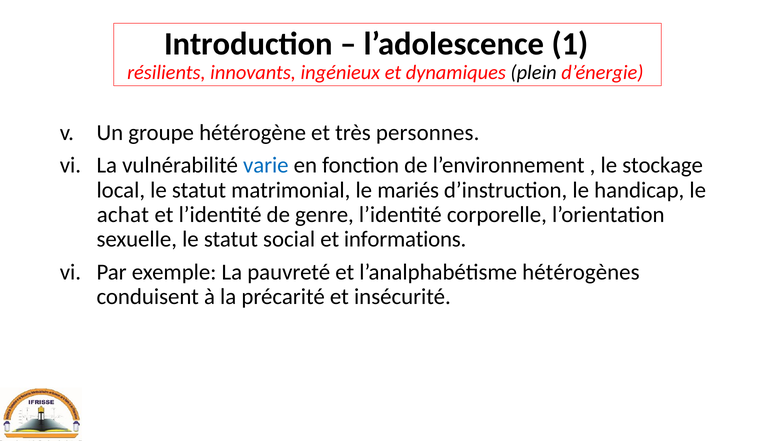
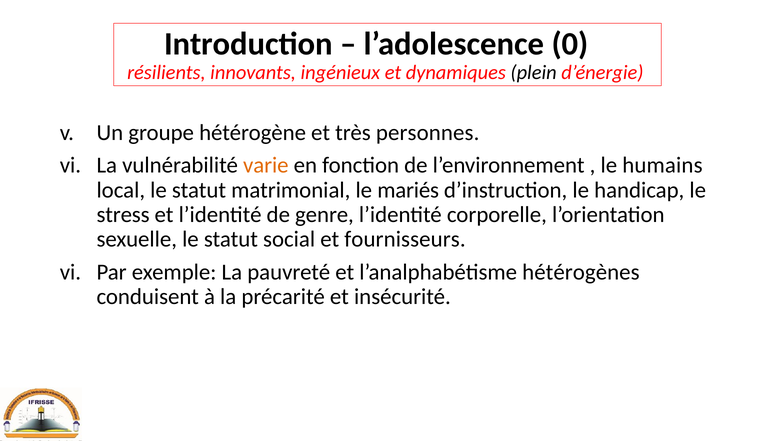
1: 1 -> 0 (570, 44)
varie colour: blue -> orange (266, 165)
stockage: stockage -> humains (662, 165)
achat: achat -> stress (123, 215)
informations: informations -> fournisseurs (405, 239)
